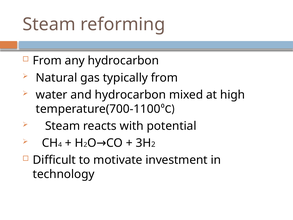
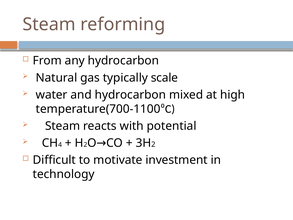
typically from: from -> scale (164, 78)
